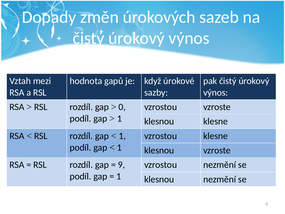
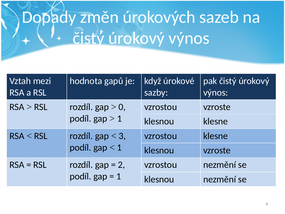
1: 1 -> 3 (122, 136)
9: 9 -> 2 (121, 165)
